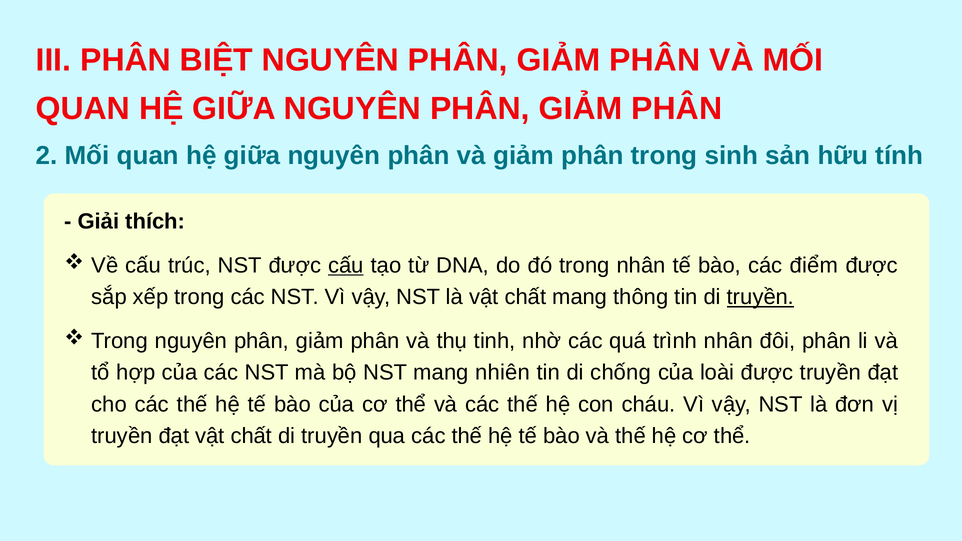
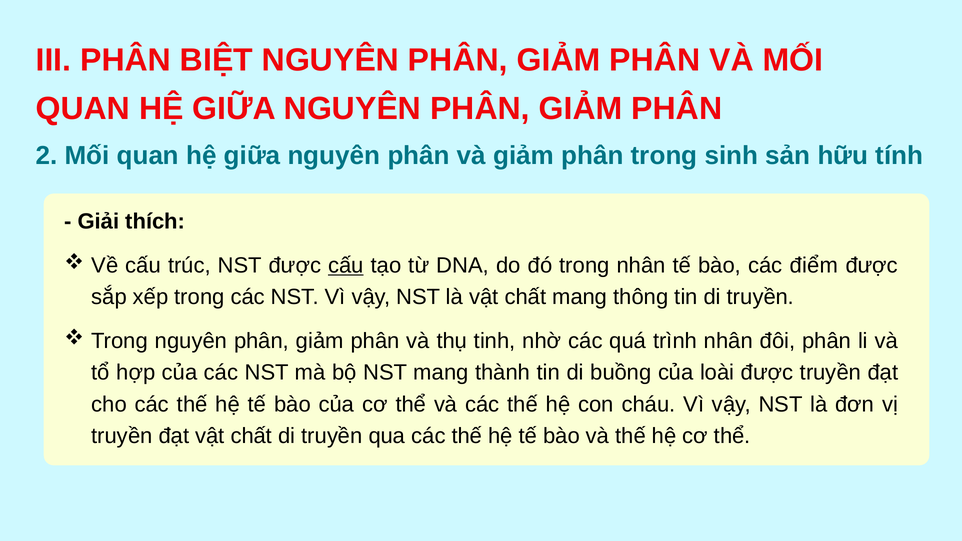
truyền underline: present -> none (760, 297)
nhiên: nhiên -> thành (503, 373)
chống: chống -> buồng (621, 373)
